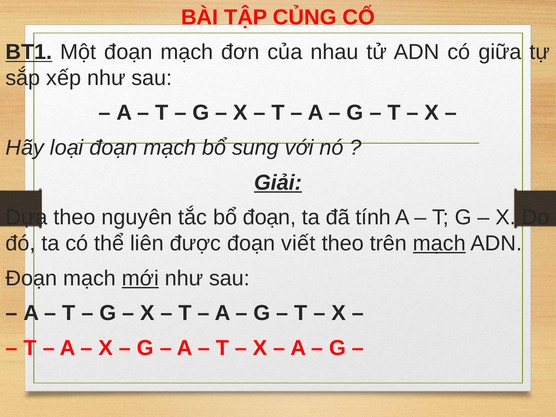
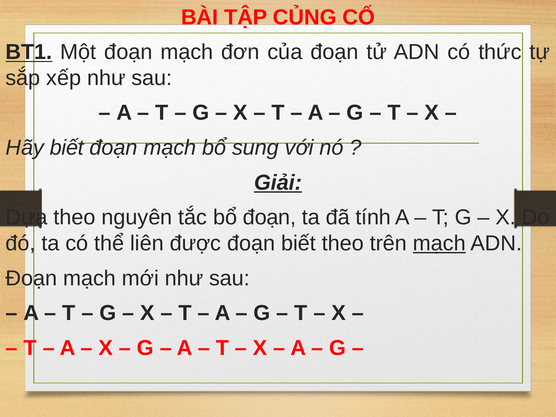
của nhau: nhau -> đoạn (334, 52)
giữa: giữa -> thức (500, 52)
Hãy loại: loại -> biết (67, 148)
đoạn viết: viết -> biết (298, 243)
mới underline: present -> none (140, 278)
